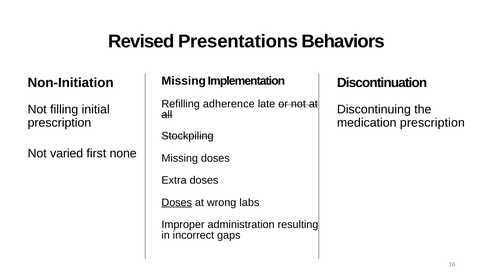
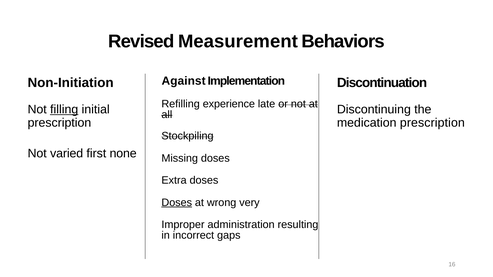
Presentations: Presentations -> Measurement (238, 41)
Missing: Missing -> Against (184, 81)
adherence: adherence -> experience (229, 104)
filling underline: none -> present (64, 109)
labs: labs -> very (249, 203)
